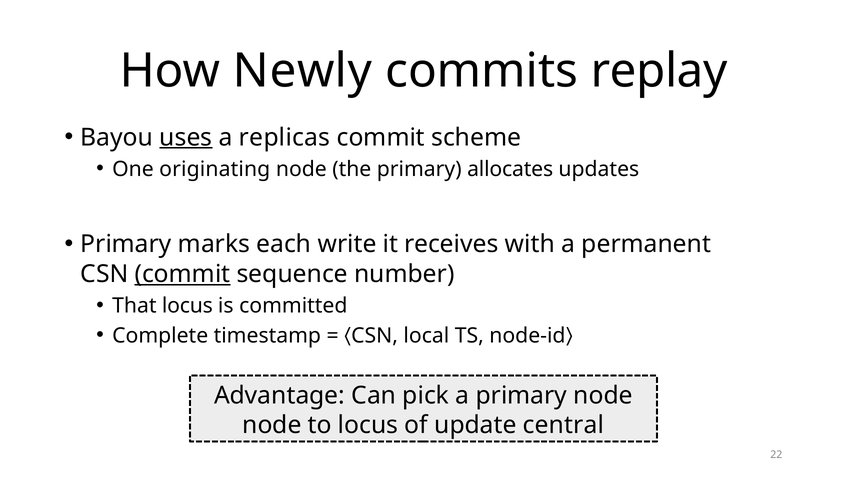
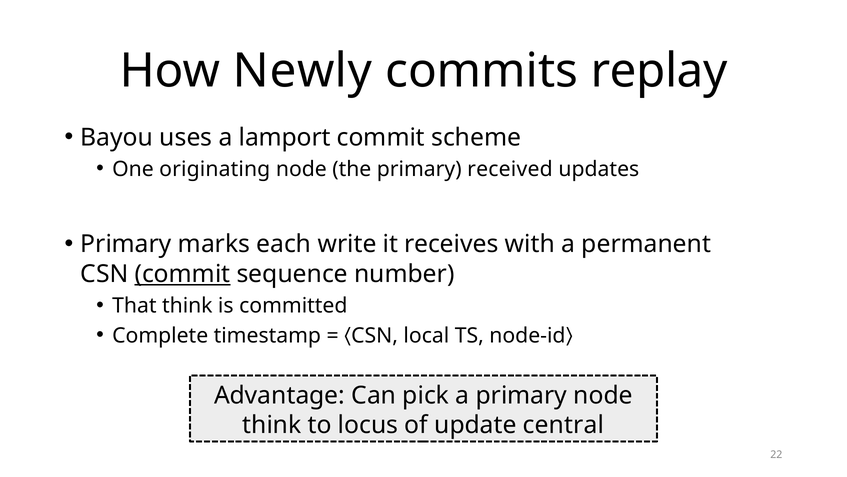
uses underline: present -> none (186, 137)
replicas: replicas -> lamport (285, 137)
allocates: allocates -> received (510, 169)
That locus: locus -> think (187, 305)
node: node -> think (272, 425)
